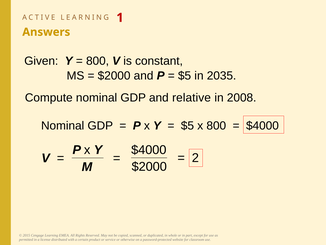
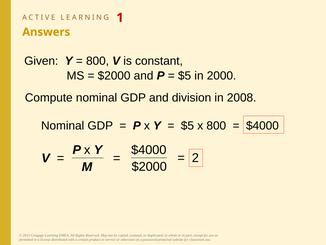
2035: 2035 -> 2000 (222, 76)
relative: relative -> division (192, 98)
